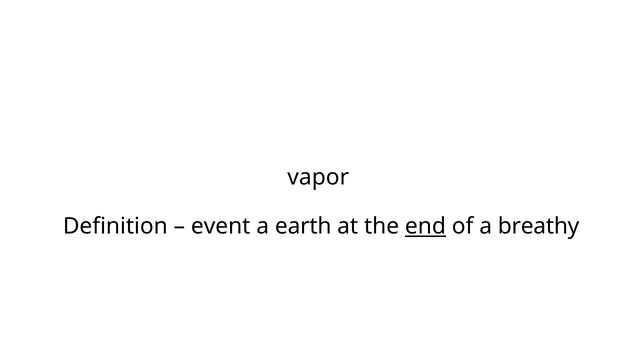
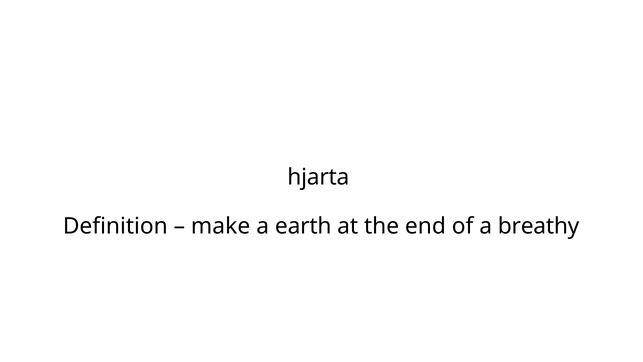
vapor: vapor -> hjarta (318, 177)
event: event -> make (221, 226)
end underline: present -> none (425, 226)
